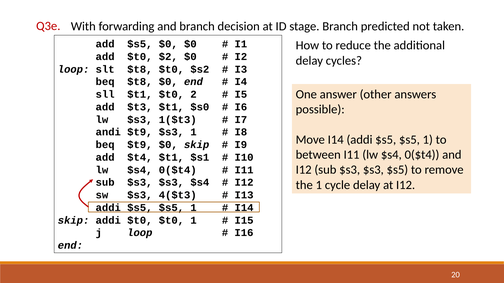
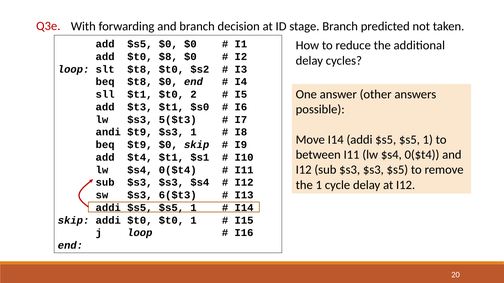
$2: $2 -> $8 (168, 57)
1($t3: 1($t3 -> 5($t3 (178, 120)
4($t3: 4($t3 -> 6($t3 (178, 195)
